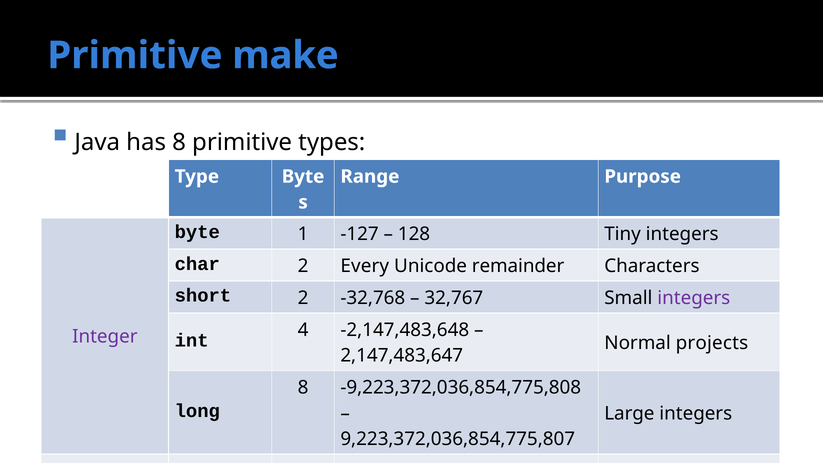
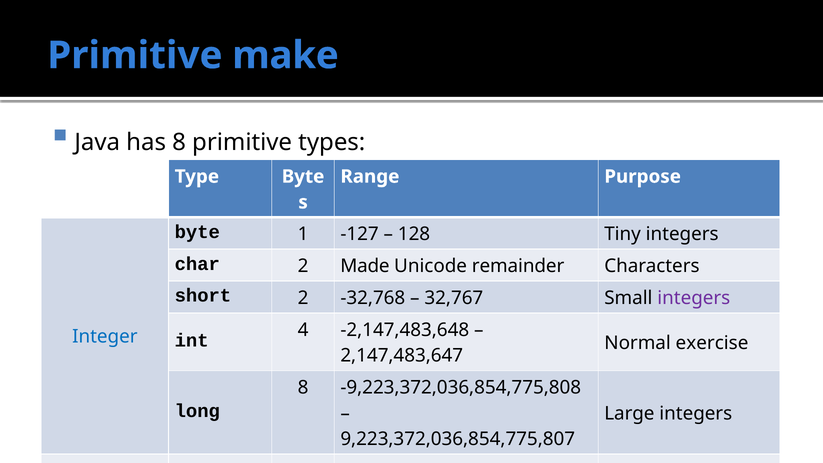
Every: Every -> Made (365, 266)
Integer colour: purple -> blue (105, 337)
projects: projects -> exercise (712, 343)
